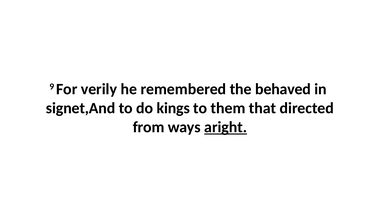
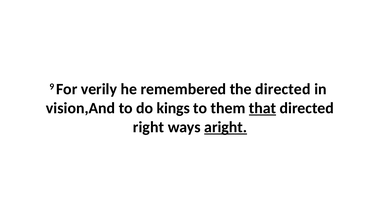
the behaved: behaved -> directed (283, 89)
signet,And: signet,And -> vision,And (81, 108)
that underline: none -> present (263, 108)
from: from -> right (148, 127)
